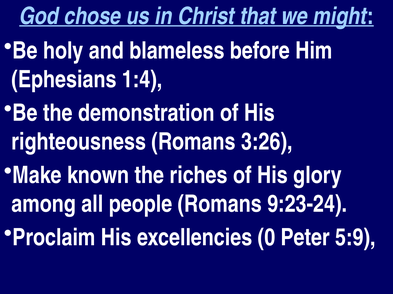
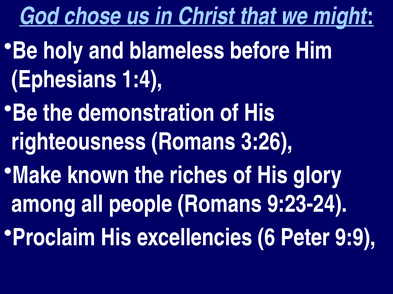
0: 0 -> 6 (266, 238)
5:9: 5:9 -> 9:9 (355, 238)
